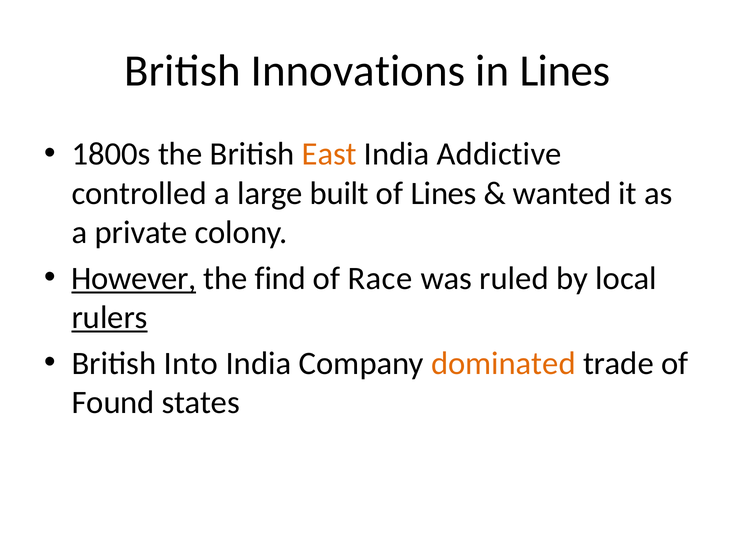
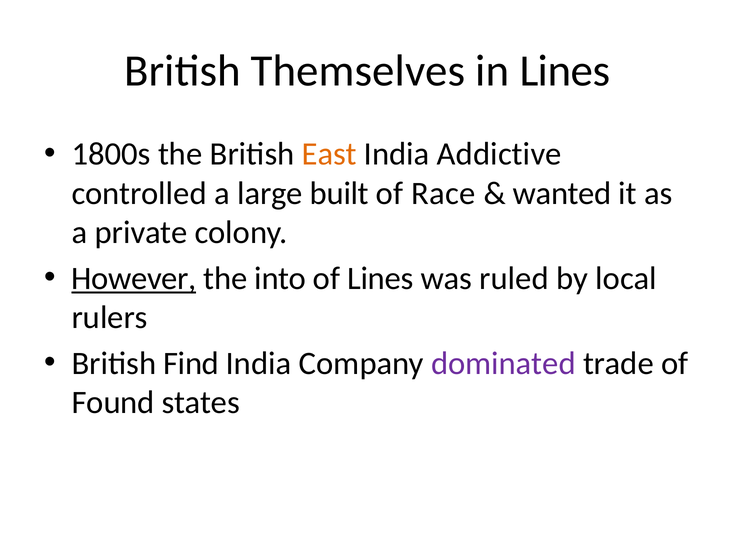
Innovations: Innovations -> Themselves (358, 71)
of Lines: Lines -> Race (443, 193)
find: find -> into (280, 278)
of Race: Race -> Lines (380, 278)
rulers underline: present -> none (110, 318)
Into: Into -> Find (191, 363)
dominated colour: orange -> purple (503, 363)
